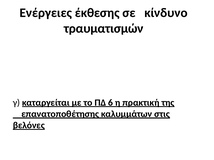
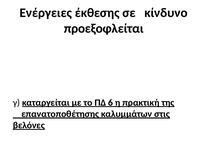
τραυματισμών: τραυματισμών -> προεξοφλείται (104, 29)
